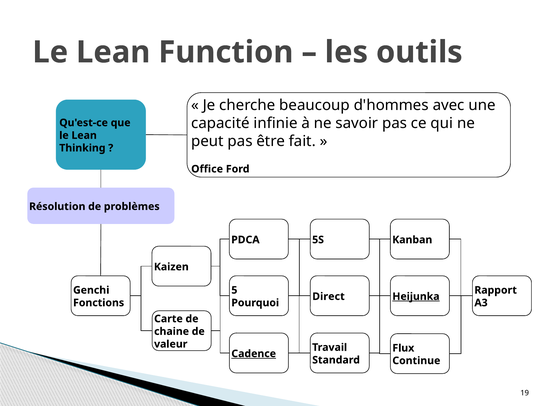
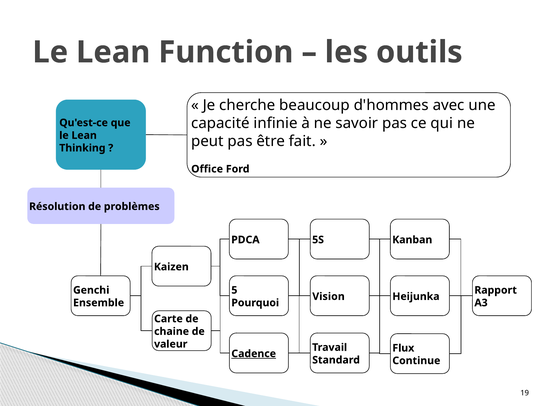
Direct: Direct -> Vision (329, 297)
Heijunka underline: present -> none (416, 297)
Fonctions: Fonctions -> Ensemble (99, 303)
